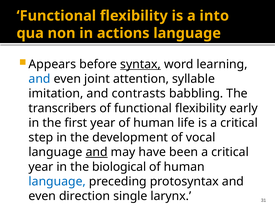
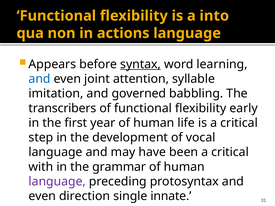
contrasts: contrasts -> governed (139, 94)
and underline: present -> none (97, 152)
year: year -> with (41, 167)
biological: biological -> grammar (119, 167)
language colour: blue -> purple (57, 182)
larynx: larynx -> innate (171, 196)
